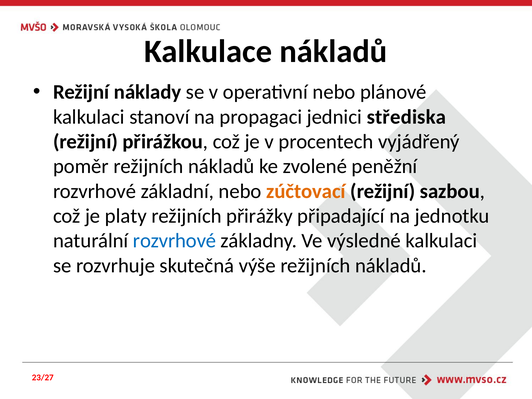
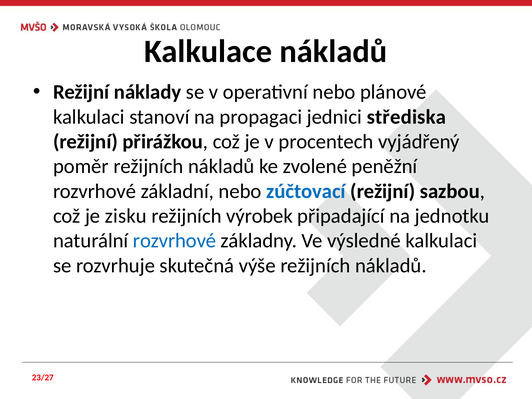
zúčtovací colour: orange -> blue (306, 191)
platy: platy -> zisku (126, 216)
přirážky: přirážky -> výrobek (260, 216)
